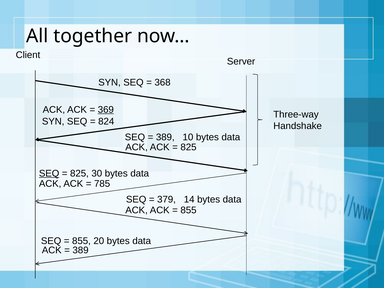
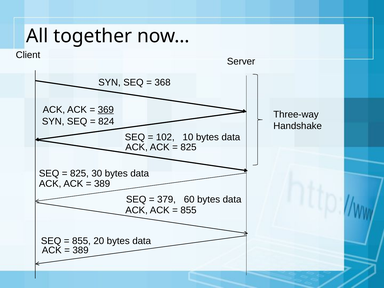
389: 389 -> 102 (165, 137)
SEQ underline: present -> none (49, 173)
785: 785 -> 389 (102, 184)
14: 14 -> 60 (189, 199)
